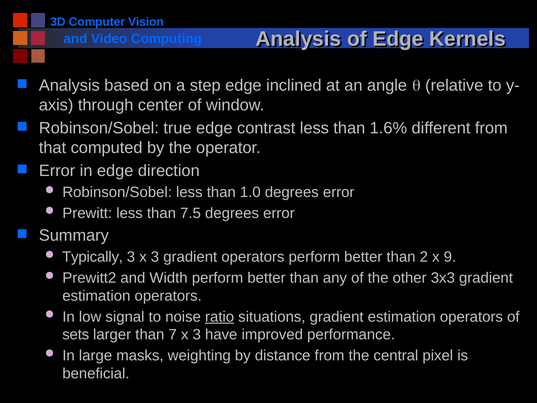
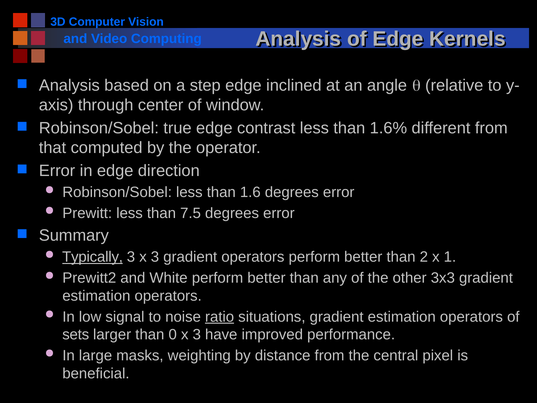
1.0: 1.0 -> 1.6 (250, 192)
Typically underline: none -> present (93, 257)
9: 9 -> 1 (450, 257)
Width: Width -> White (169, 278)
7: 7 -> 0 (173, 334)
